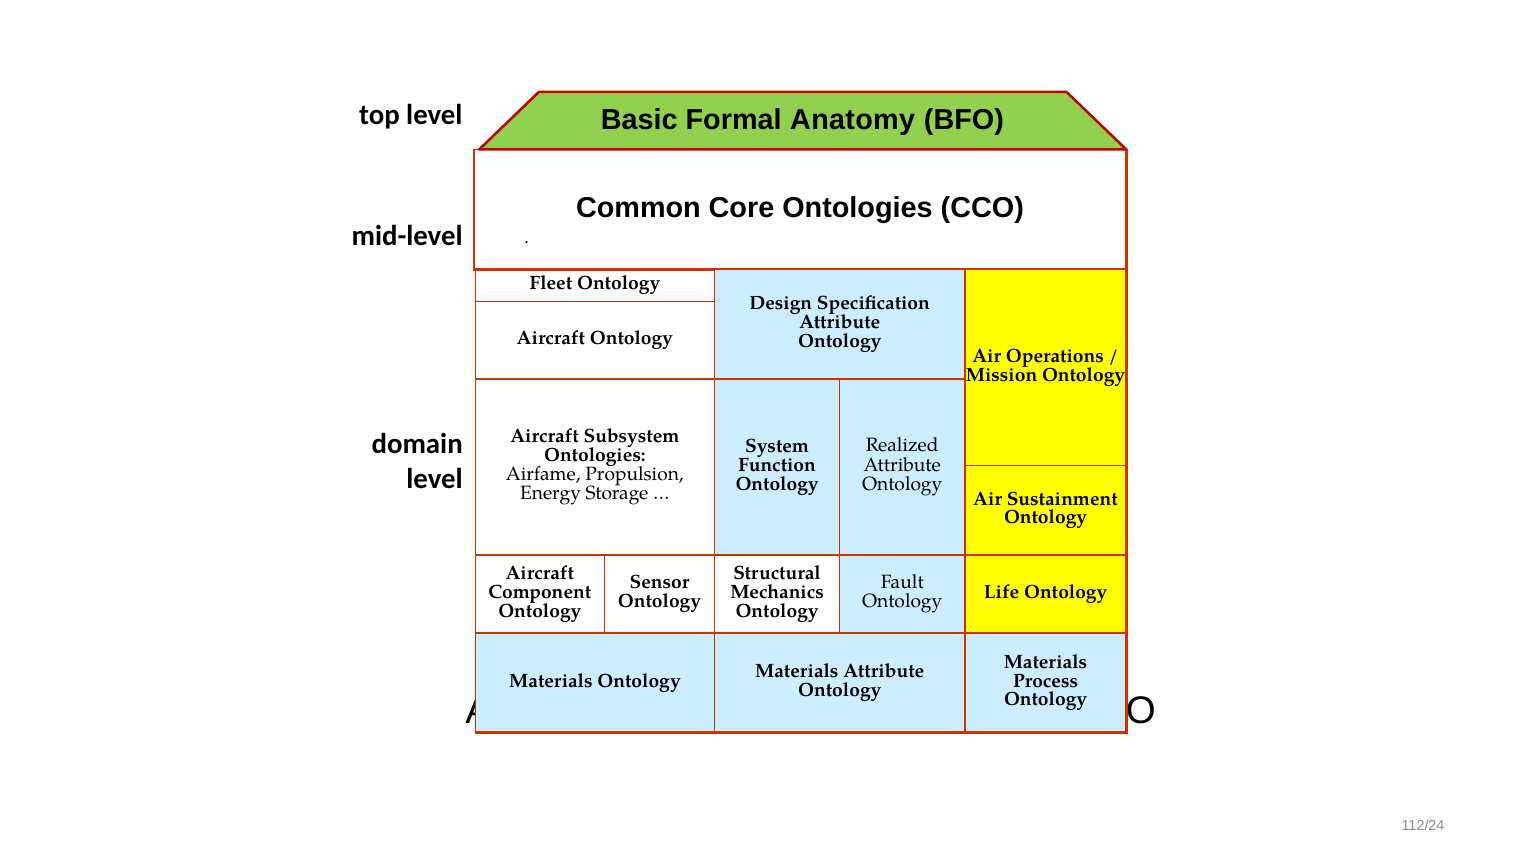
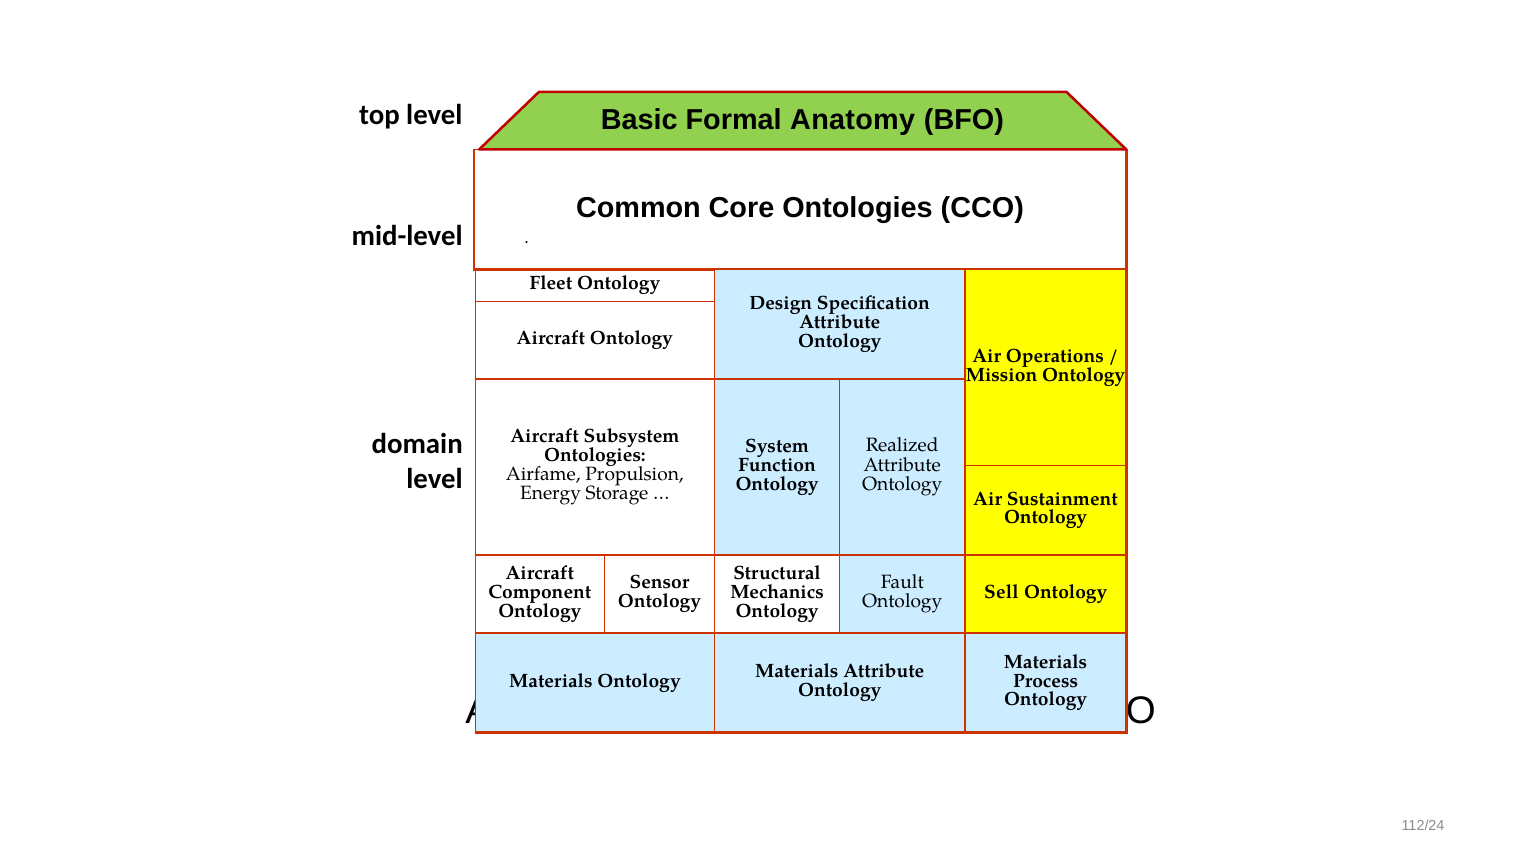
Life: Life -> Sell (1001, 592)
